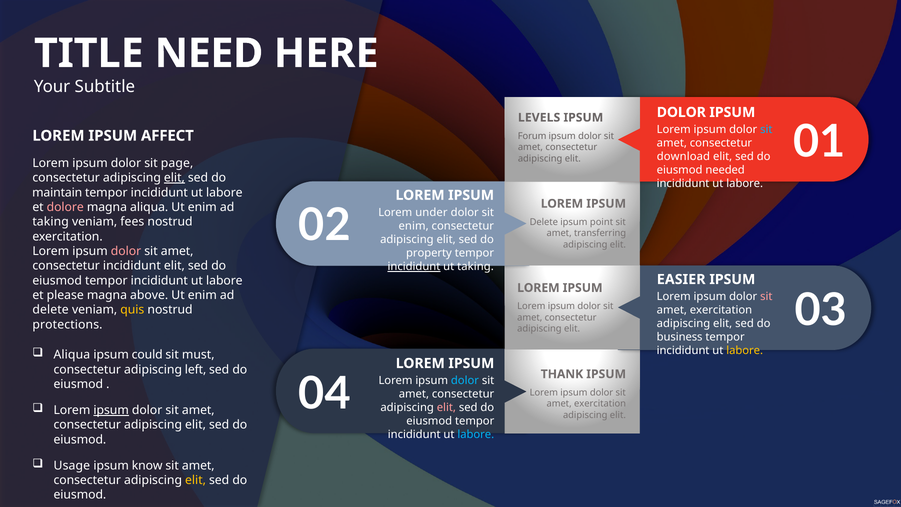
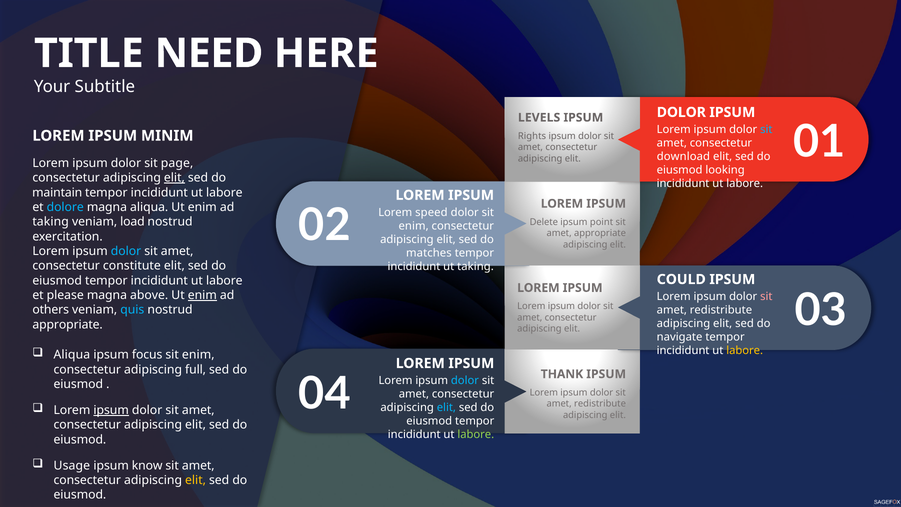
AFFECT: AFFECT -> MINIM (167, 136)
Forum: Forum -> Rights (532, 136)
needed: needed -> looking (725, 170)
dolore colour: pink -> light blue (65, 207)
under: under -> speed (431, 212)
fees: fees -> load (132, 222)
amet transferring: transferring -> appropriate (600, 233)
dolor colour: pink -> light blue (126, 251)
property: property -> matches (429, 253)
consectetur incididunt: incididunt -> constitute (132, 266)
incididunt underline: present -> none (414, 266)
EASIER: EASIER -> COULD (681, 279)
enim underline: none -> present (202, 295)
delete: delete -> others (51, 310)
quis colour: yellow -> light blue (132, 310)
exercitation: exercitation -> redistribute (721, 310)
protections: protections -> appropriate (68, 324)
business: business -> navigate (680, 337)
could: could -> focus (147, 355)
must: must -> enim (198, 355)
left: left -> full (196, 369)
exercitation: exercitation -> redistribute (600, 404)
elit colour: pink -> light blue (446, 408)
labore colour: light blue -> light green (476, 435)
